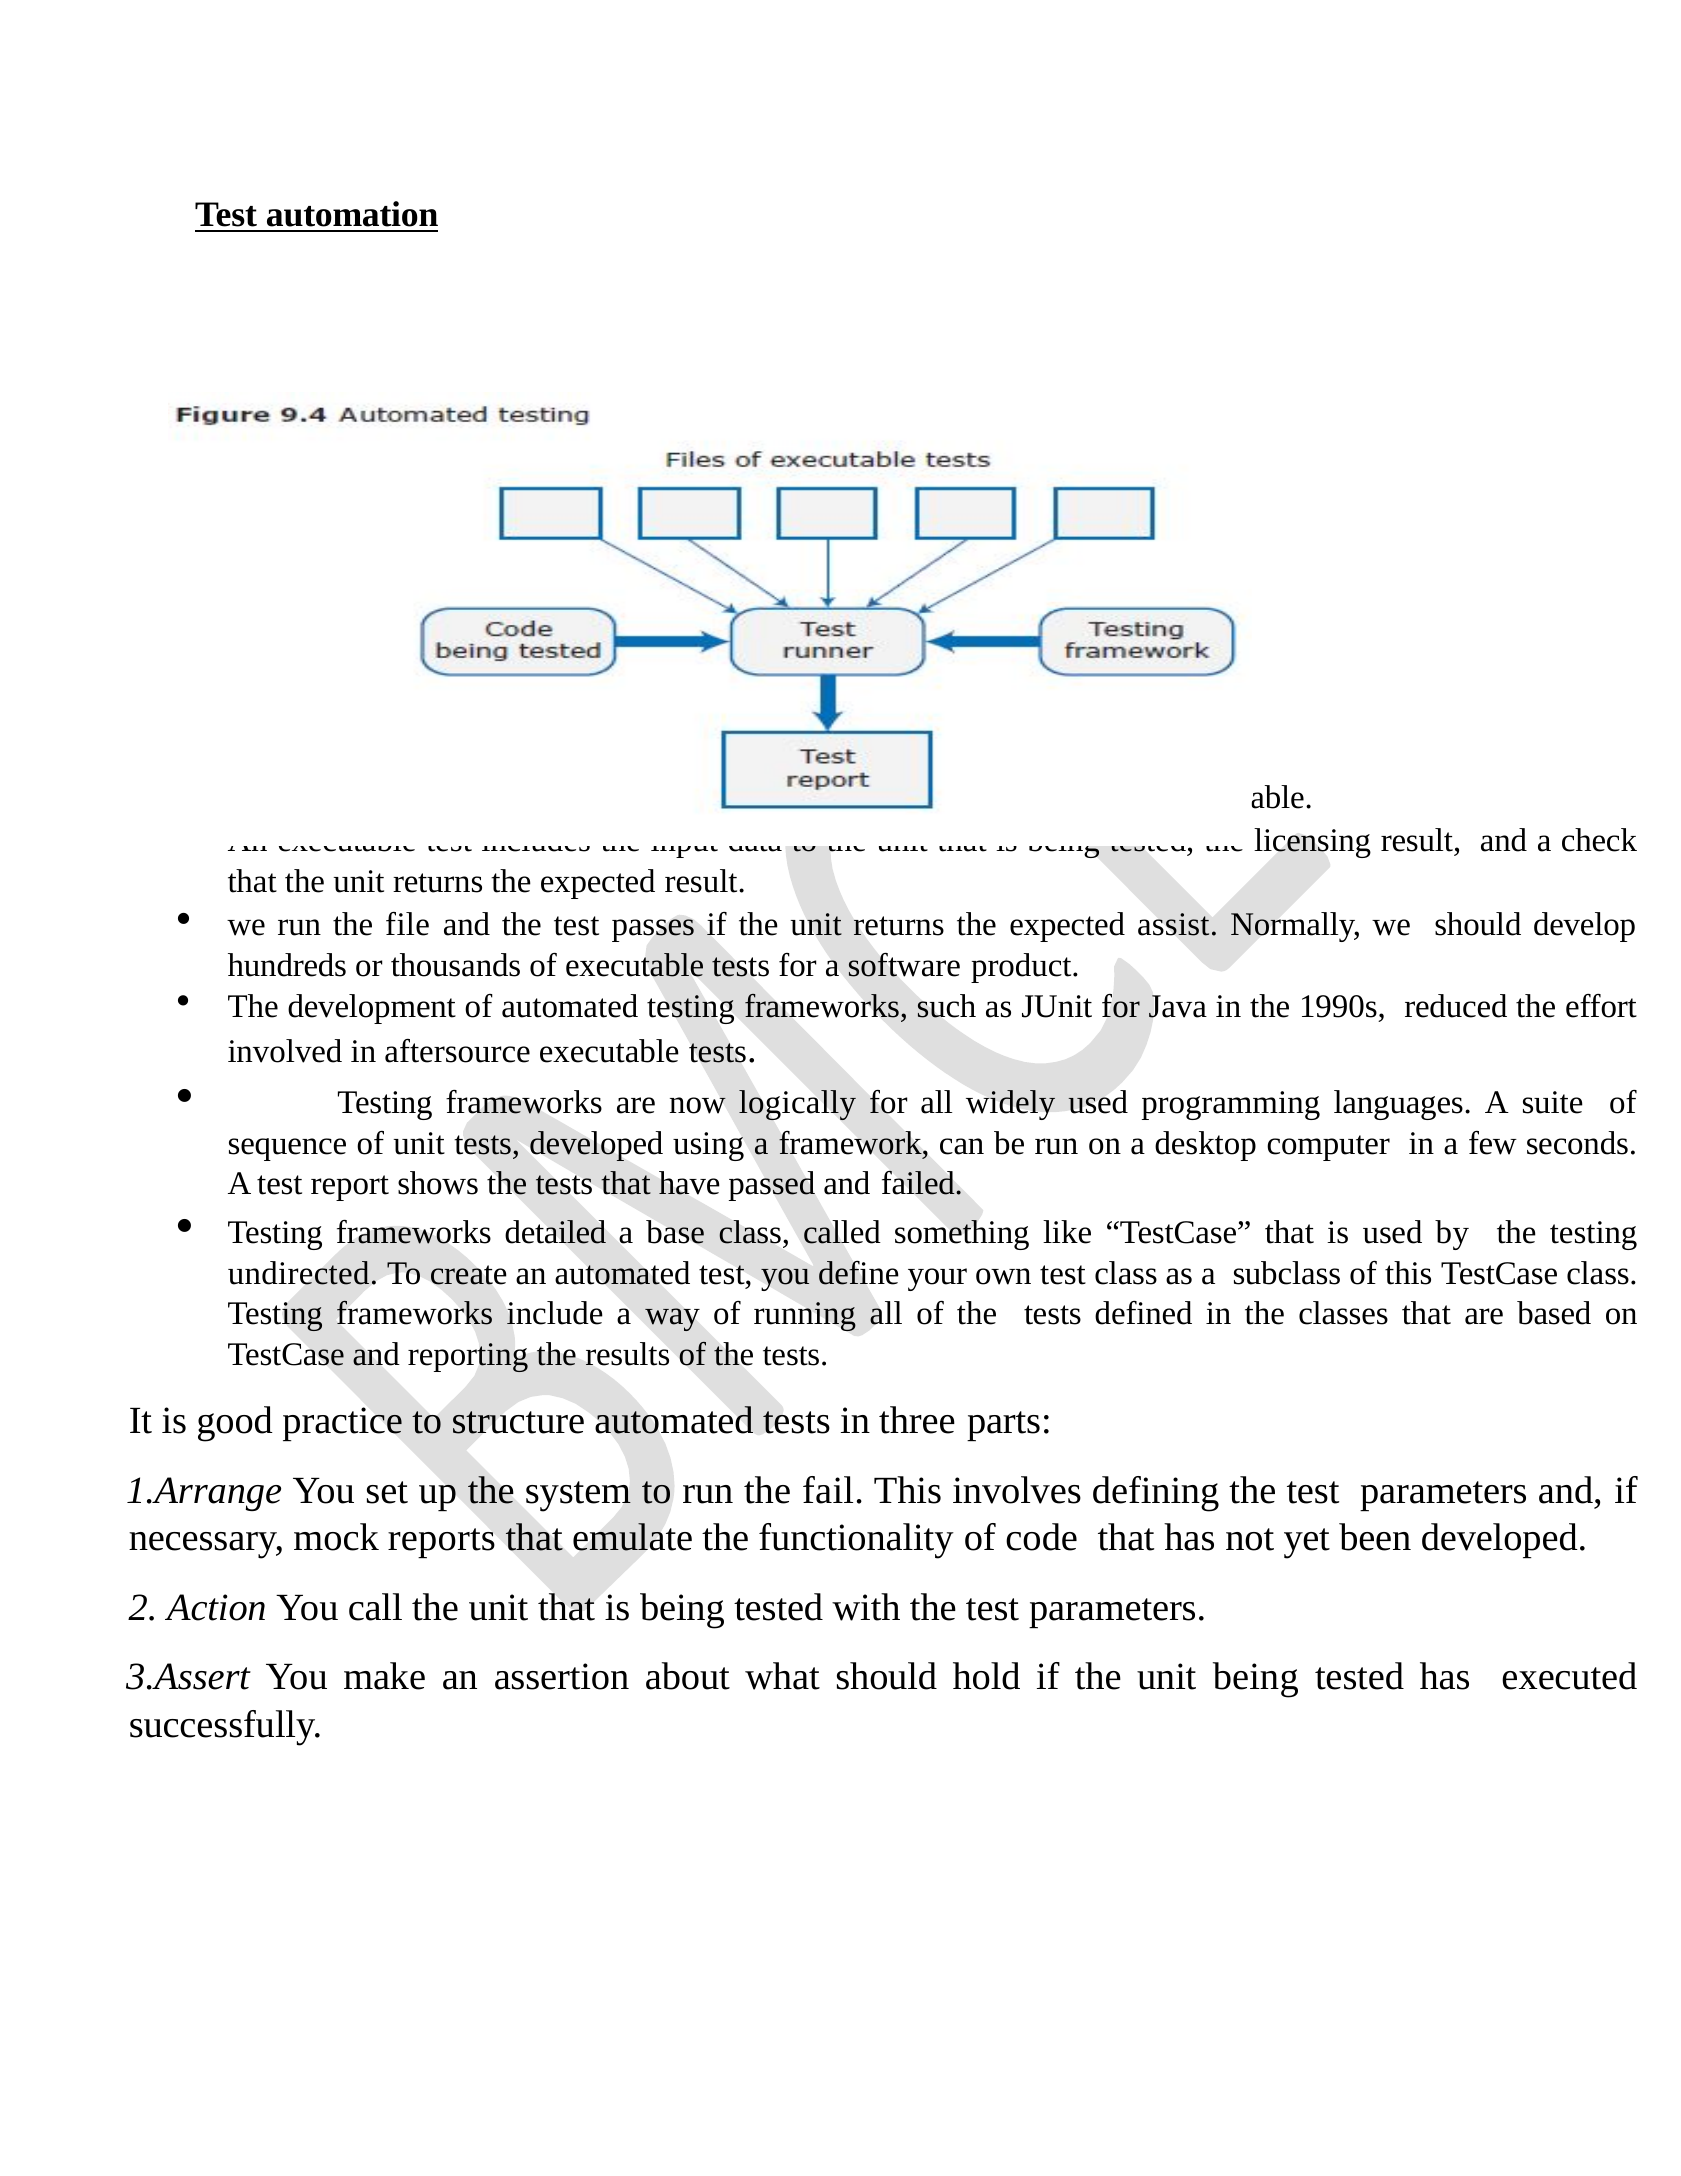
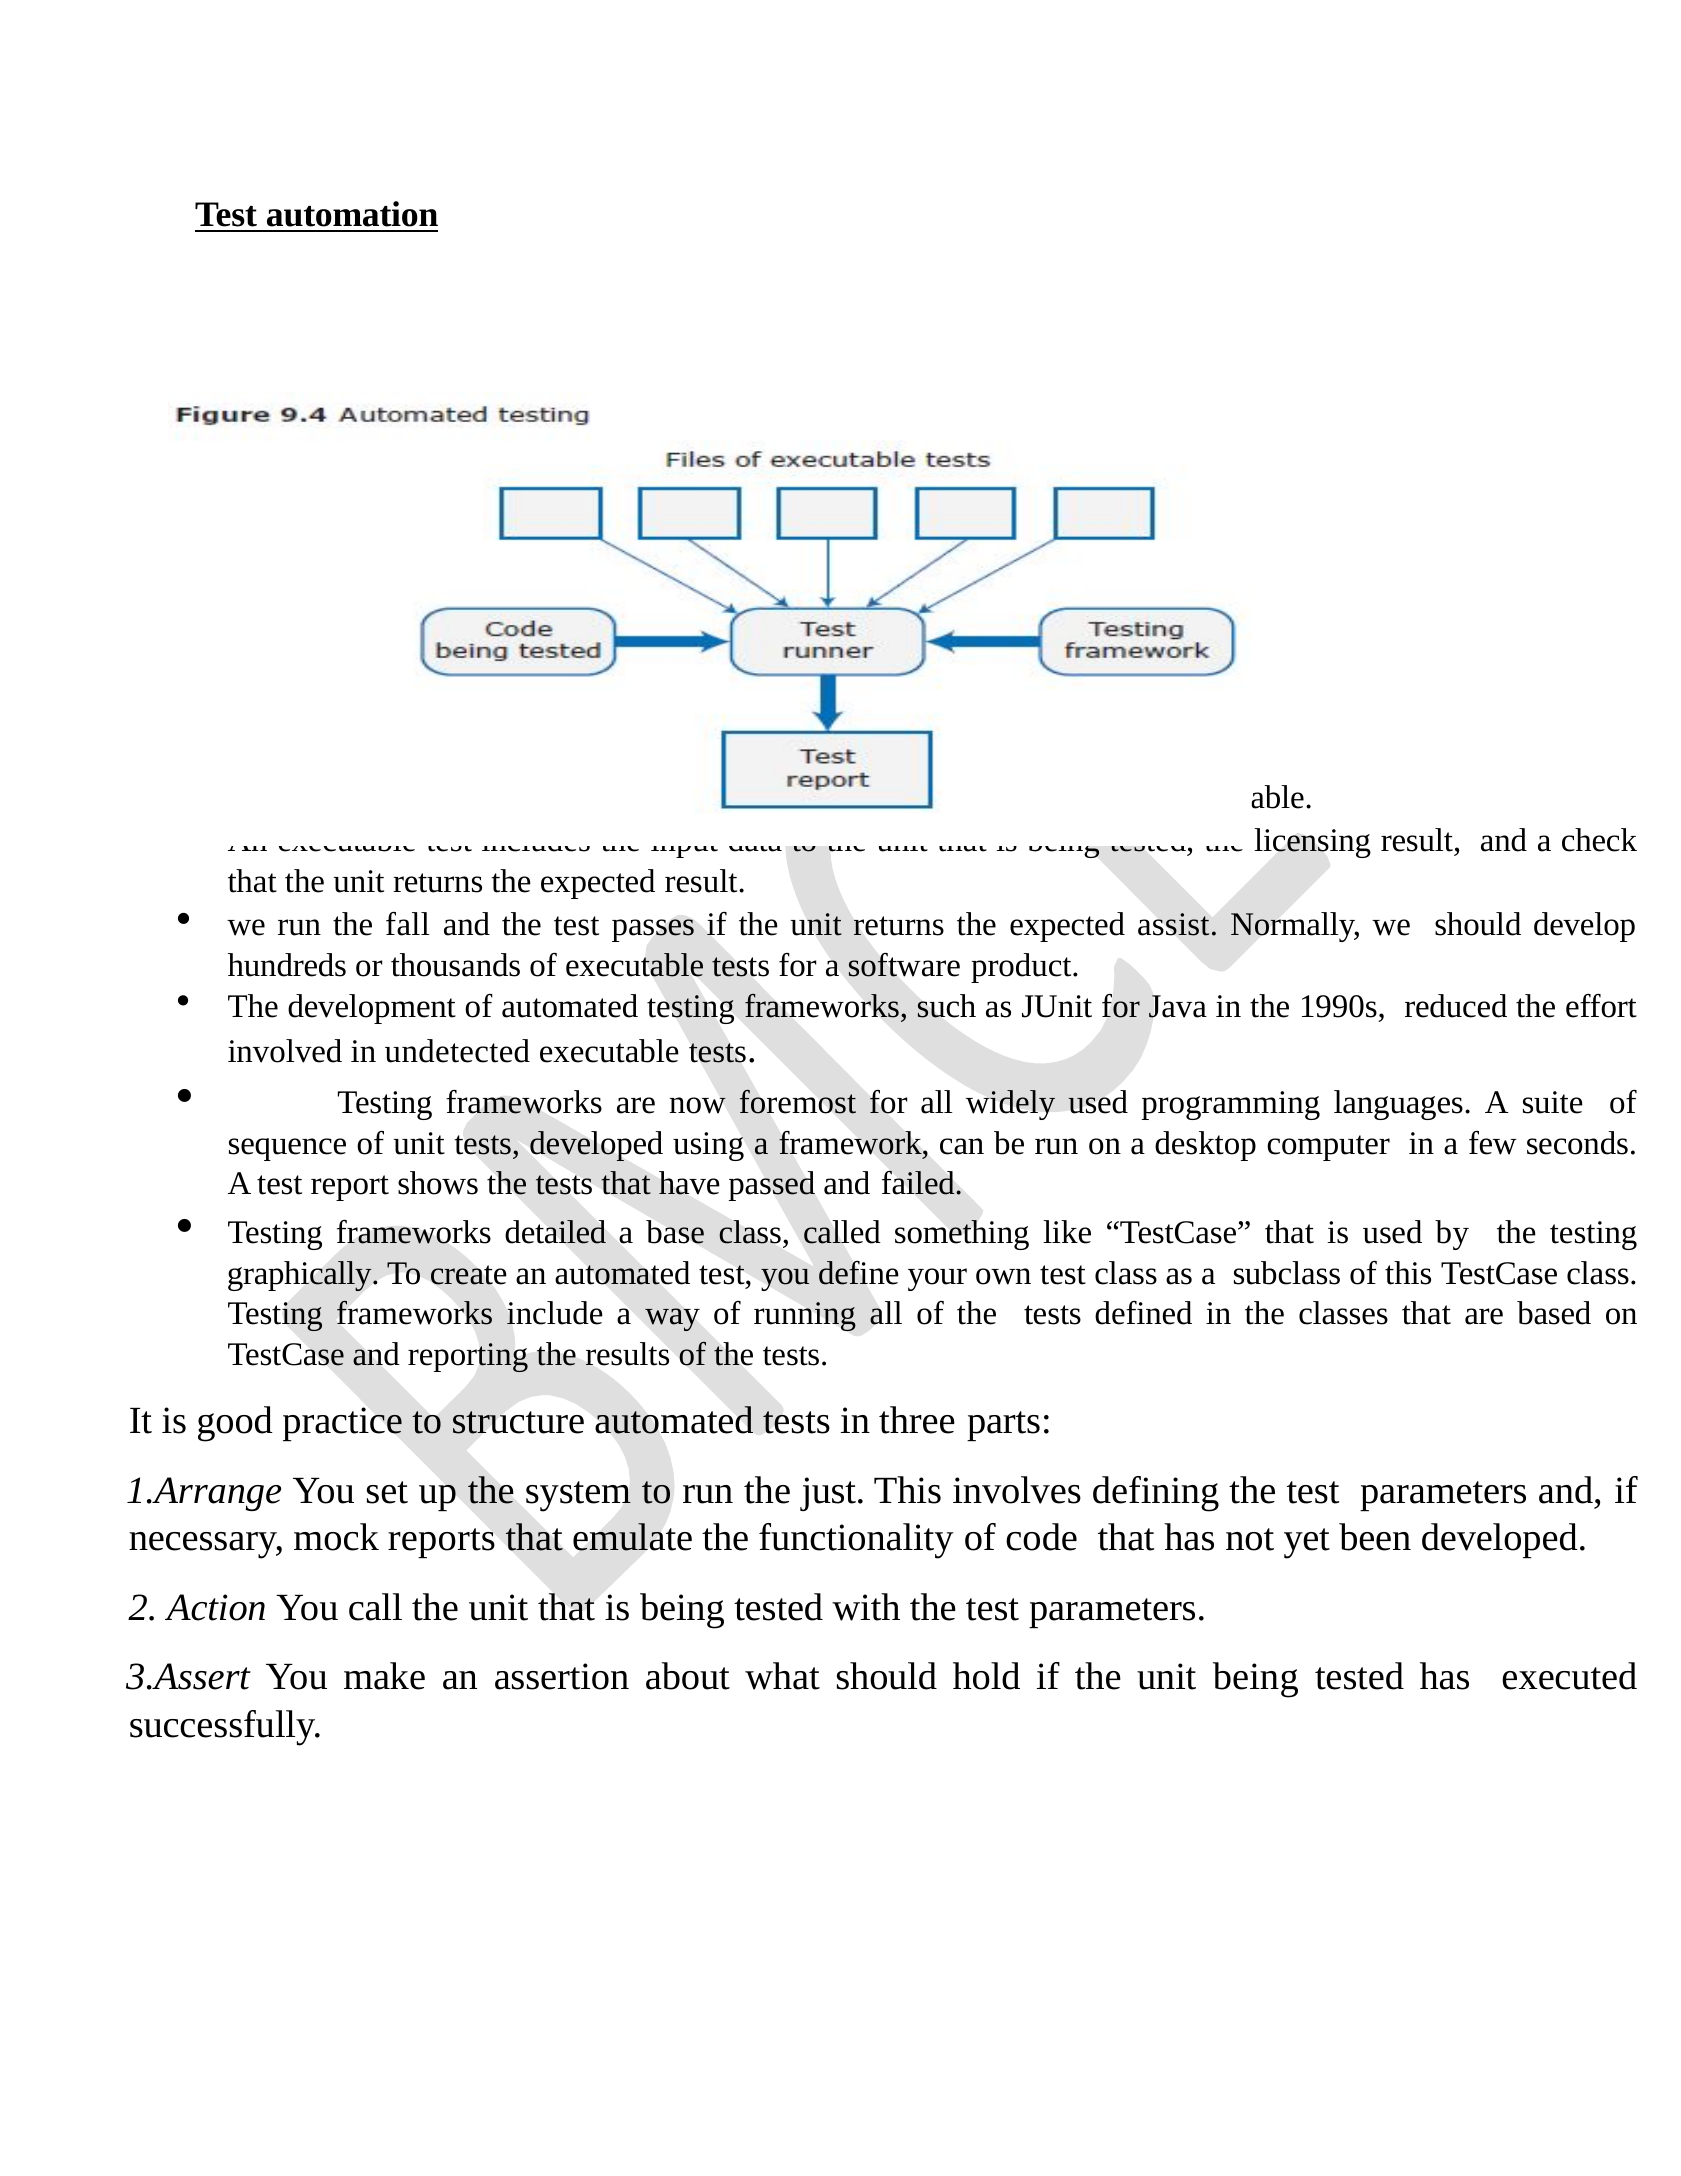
file: file -> fall (408, 924)
aftersource: aftersource -> undetected (457, 1051)
logically: logically -> foremost (798, 1102)
undirected: undirected -> graphically (303, 1273)
fail: fail -> just (833, 1490)
